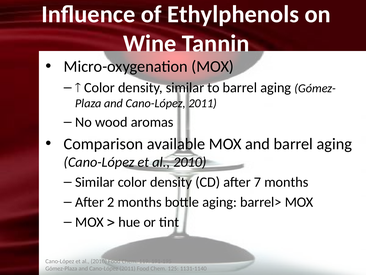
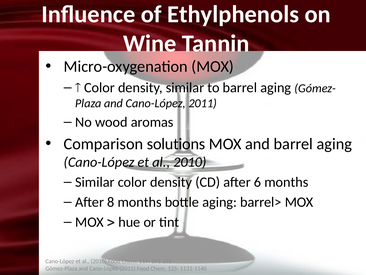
available: available -> solutions (176, 144)
7: 7 -> 6 (258, 182)
2: 2 -> 8 (111, 202)
